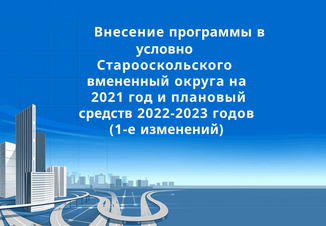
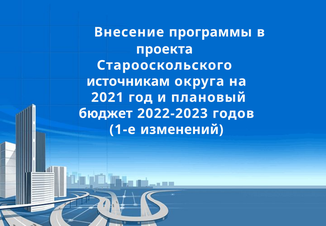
условно: условно -> проекта (164, 49)
вмененный: вмененный -> источникам (128, 81)
средств: средств -> бюджет (106, 113)
